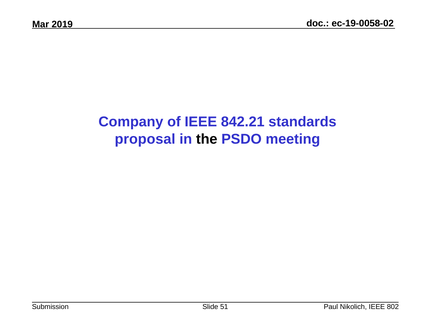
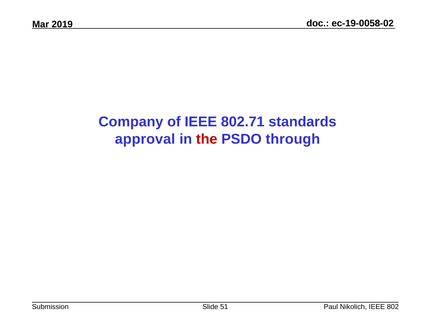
842.21: 842.21 -> 802.71 (243, 122)
proposal: proposal -> approval (145, 139)
the colour: black -> red (207, 139)
meeting: meeting -> through (293, 139)
